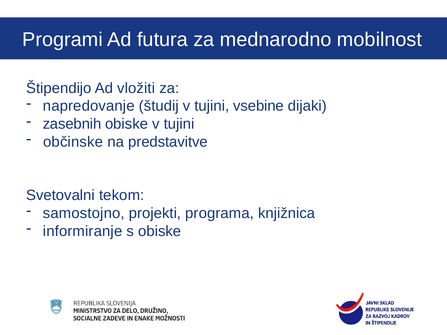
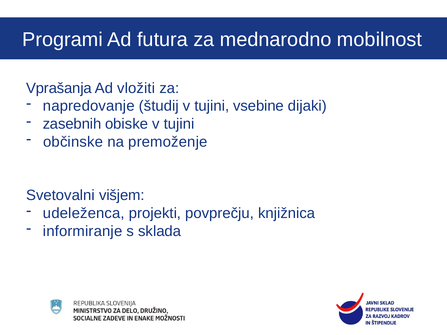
Štipendijo: Štipendijo -> Vprašanja (59, 88)
predstavitve: predstavitve -> premoženje (168, 142)
tekom: tekom -> višjem (122, 196)
samostojno: samostojno -> udeleženca (84, 213)
programa: programa -> povprečju (220, 213)
s obiske: obiske -> sklada (160, 231)
